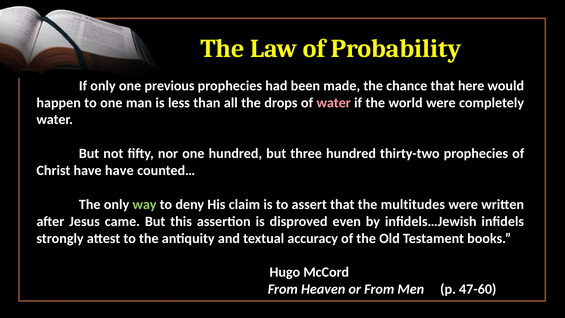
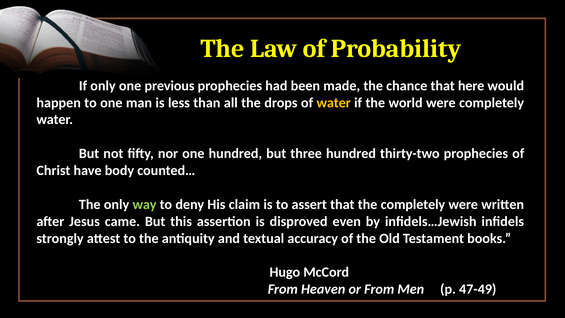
water colour: pink -> yellow (334, 103)
have have: have -> body (119, 170)
the multitudes: multitudes -> completely (413, 204)
47-60: 47-60 -> 47-49 (478, 289)
